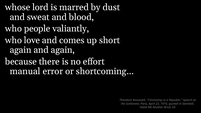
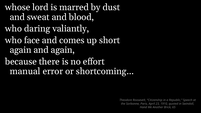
people: people -> daring (37, 29)
love: love -> face (32, 40)
